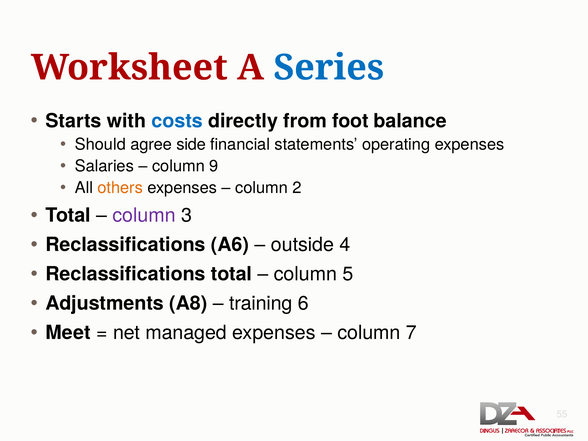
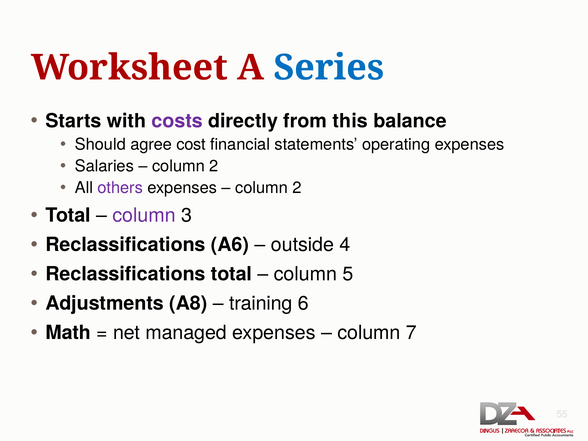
costs colour: blue -> purple (177, 121)
foot: foot -> this (350, 121)
side: side -> cost (191, 144)
9: 9 -> 2 (214, 166)
others colour: orange -> purple (120, 188)
Meet: Meet -> Math (68, 333)
